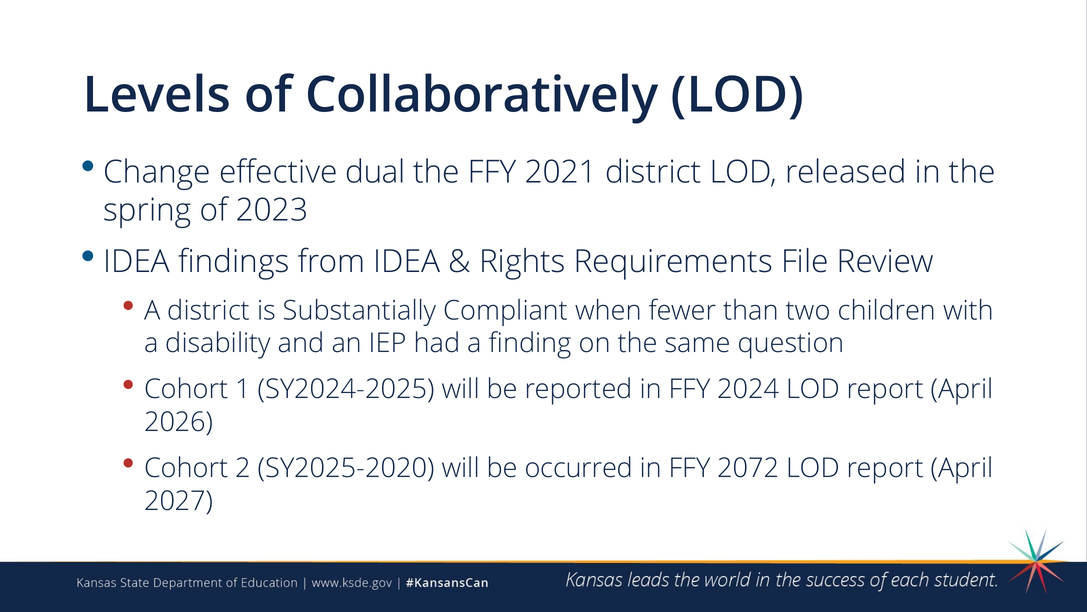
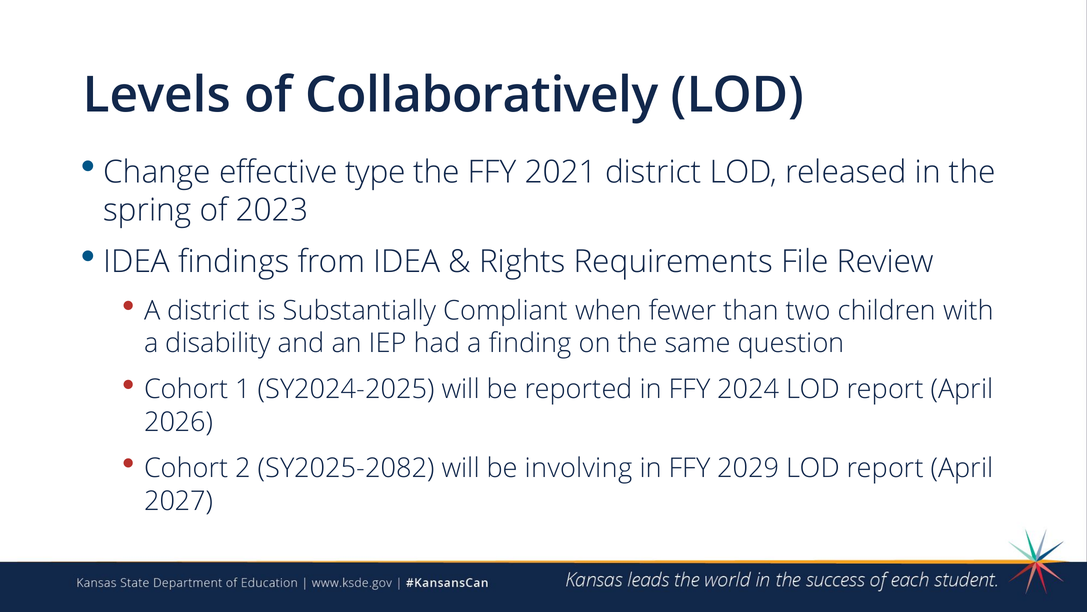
dual: dual -> type (375, 172)
SY2025-2020: SY2025-2020 -> SY2025-2082 (346, 468)
occurred: occurred -> involving (579, 468)
2072: 2072 -> 2029 (748, 468)
